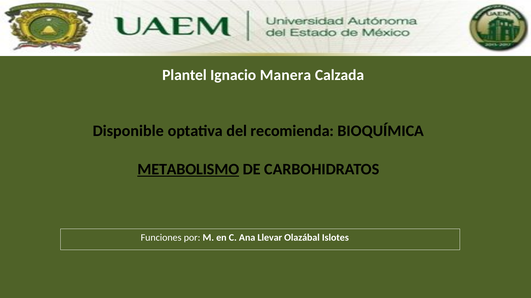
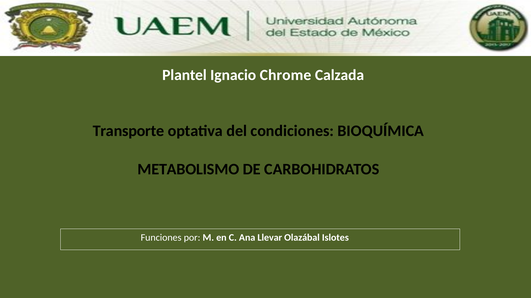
Manera: Manera -> Chrome (285, 75)
Disponible: Disponible -> Transporte (128, 131)
recomienda: recomienda -> condiciones (292, 131)
METABOLISMO underline: present -> none (188, 170)
